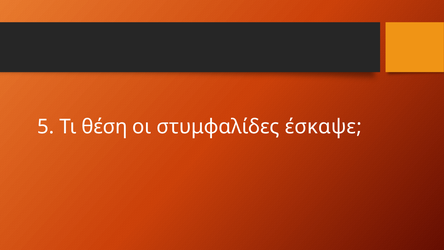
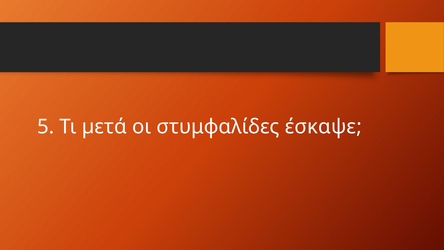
θέση: θέση -> µετά (104, 127)
